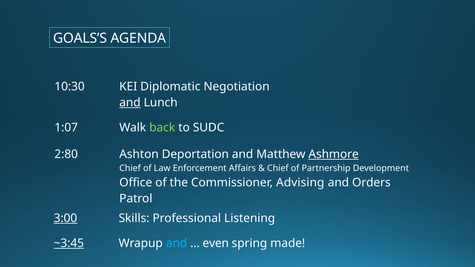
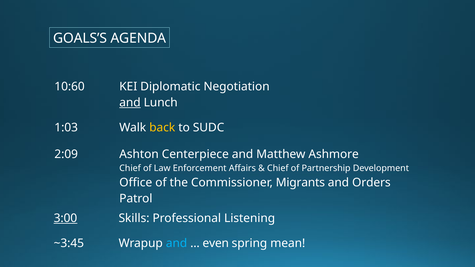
10:30: 10:30 -> 10:60 (70, 87)
1:07: 1:07 -> 1:03 (66, 128)
back colour: light green -> yellow (162, 128)
2:80: 2:80 -> 2:09 (66, 154)
Deportation: Deportation -> Centerpiece (195, 154)
Ashmore underline: present -> none (334, 154)
Advising: Advising -> Migrants (300, 183)
~3:45 underline: present -> none (69, 243)
made: made -> mean (288, 243)
